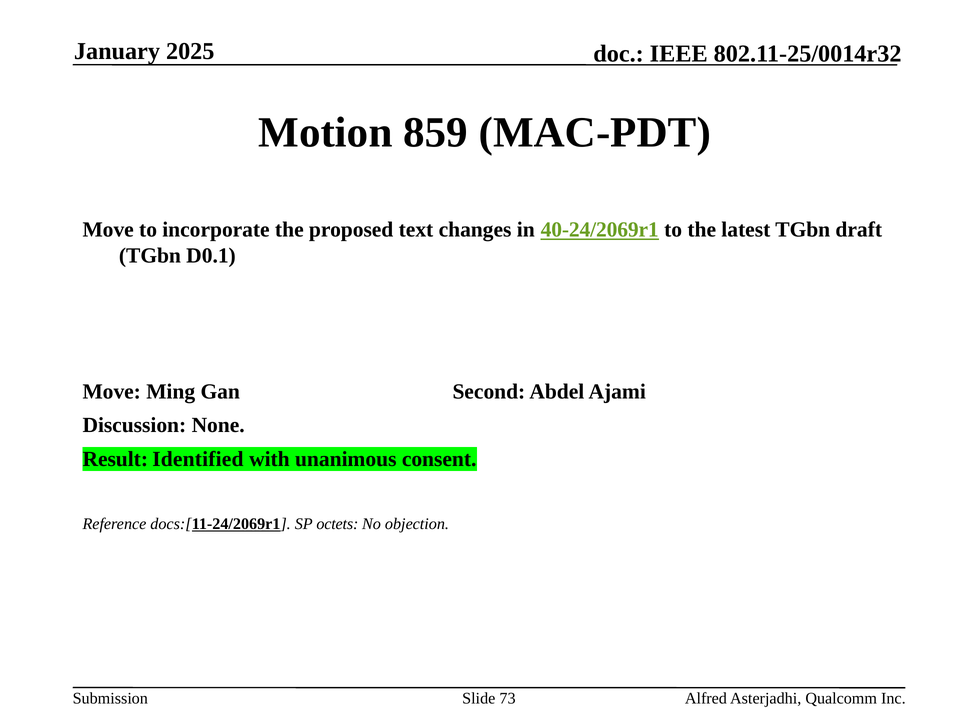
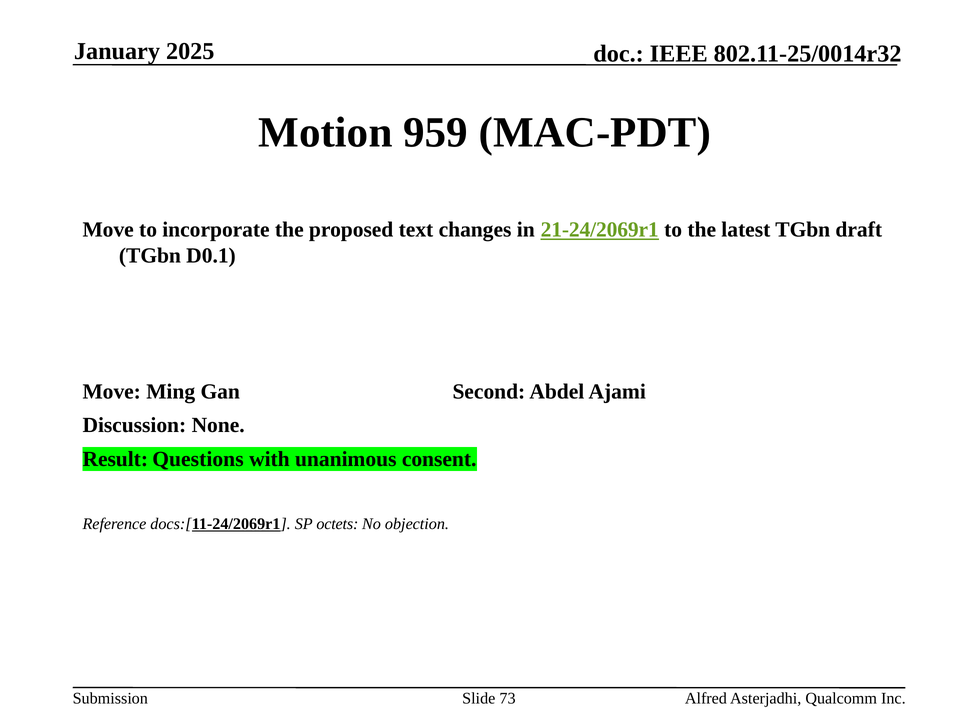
859: 859 -> 959 (436, 132)
40-24/2069r1: 40-24/2069r1 -> 21-24/2069r1 (600, 229)
Identified: Identified -> Questions (198, 459)
